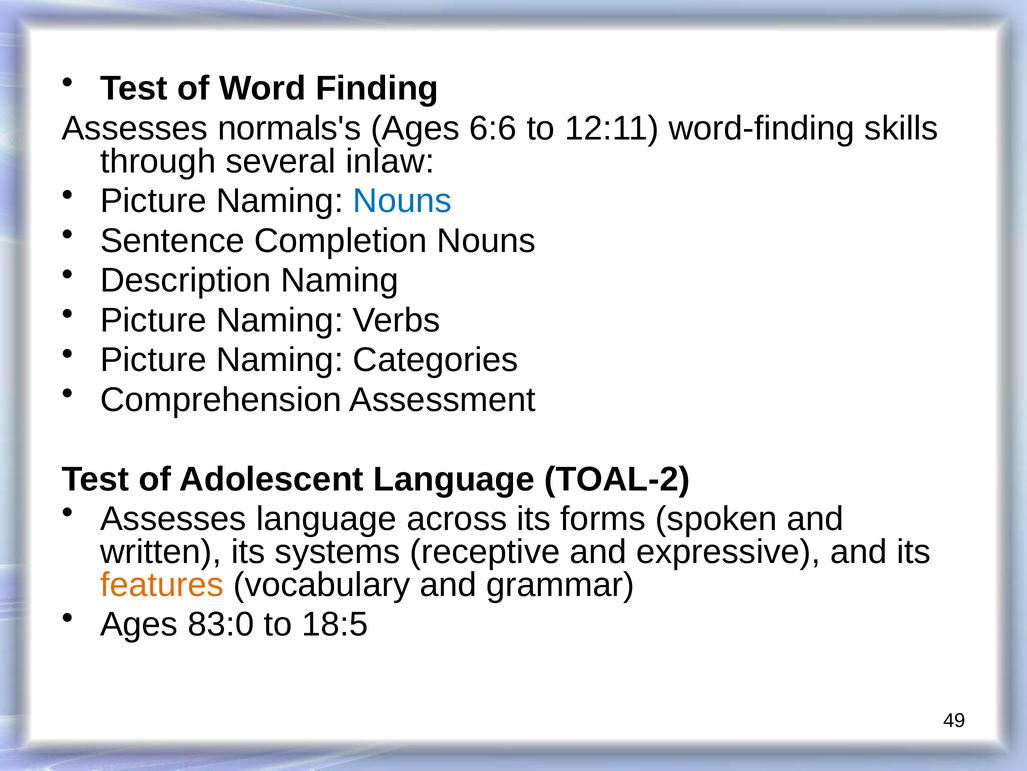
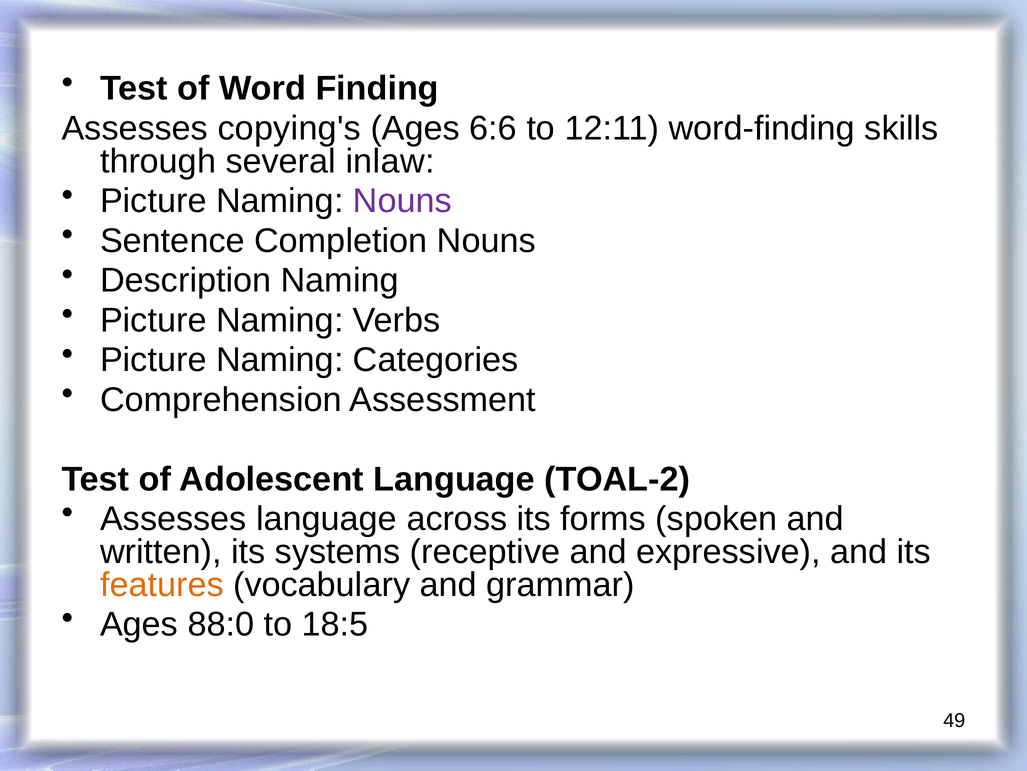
normals's: normals's -> copying's (289, 128)
Nouns colour: blue -> purple (402, 201)
83:0: 83:0 -> 88:0 (221, 624)
